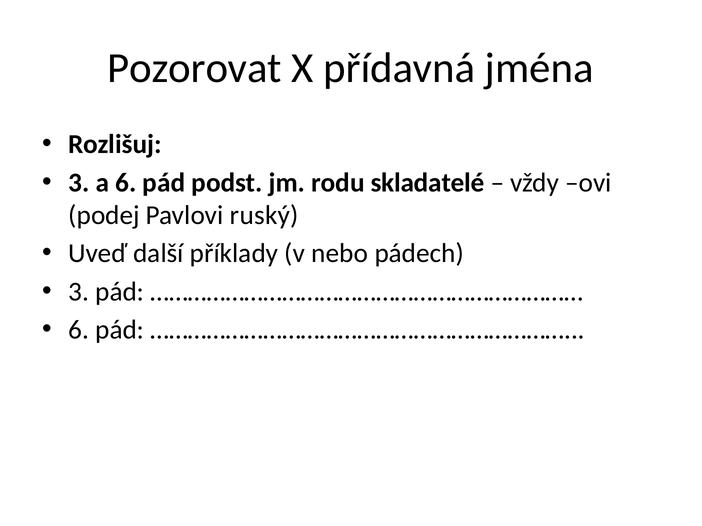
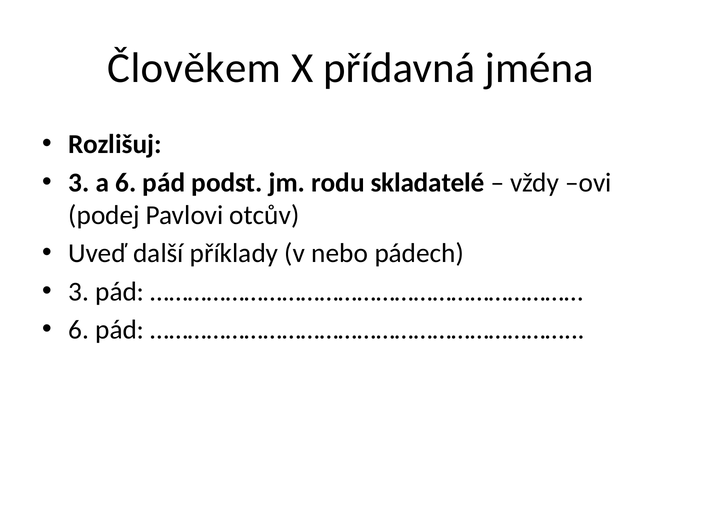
Pozorovat: Pozorovat -> Člověkem (194, 68)
ruský: ruský -> otcův (264, 215)
